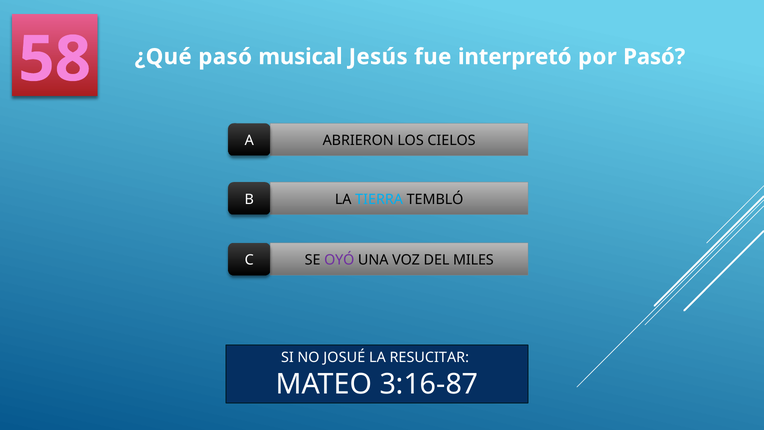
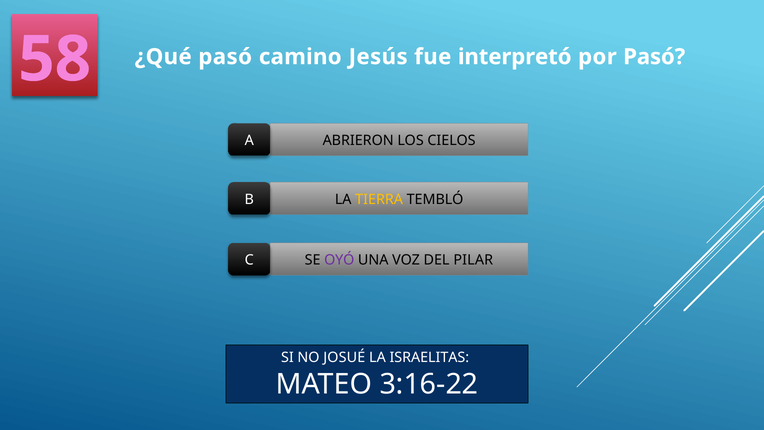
musical: musical -> camino (300, 57)
TIERRA colour: light blue -> yellow (379, 199)
MILES: MILES -> PILAR (473, 260)
RESUCITAR: RESUCITAR -> ISRAELITAS (429, 357)
3:16-87: 3:16-87 -> 3:16-22 (429, 384)
